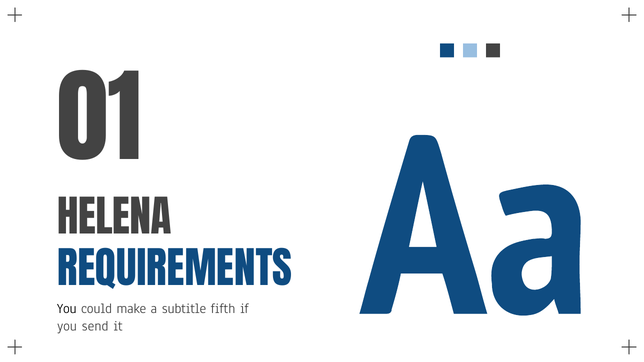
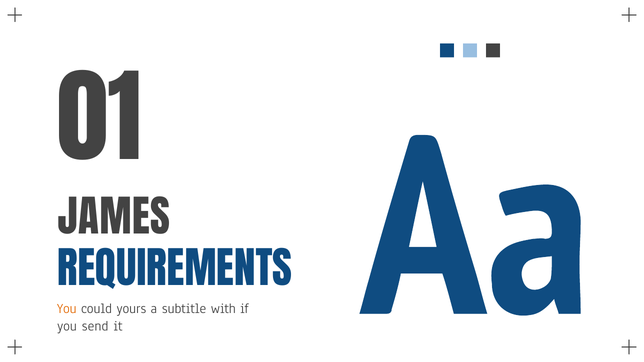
HELENA: HELENA -> JAMES (114, 220)
You colour: black -> orange (67, 309)
make: make -> yours (131, 309)
fifth: fifth -> with (223, 309)
